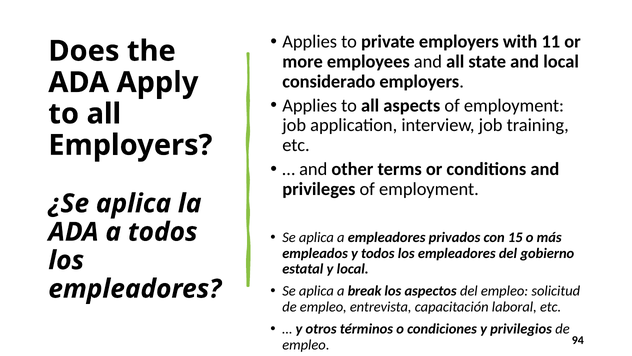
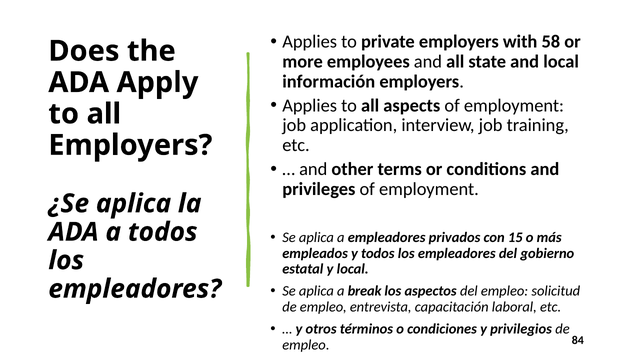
11: 11 -> 58 (551, 42)
considerado: considerado -> información (329, 82)
94: 94 -> 84 (578, 340)
